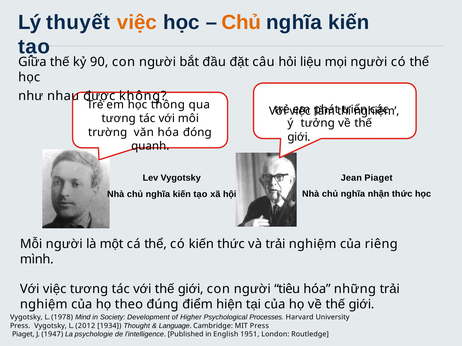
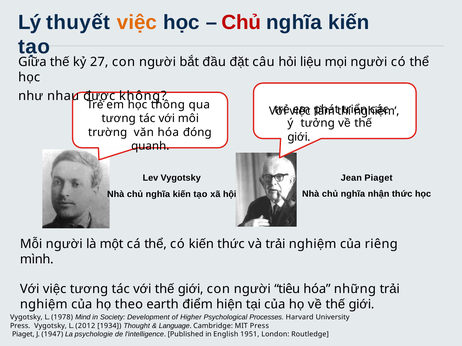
Chủ colour: orange -> red (241, 22)
90: 90 -> 27 (99, 62)
đúng: đúng -> earth (163, 305)
